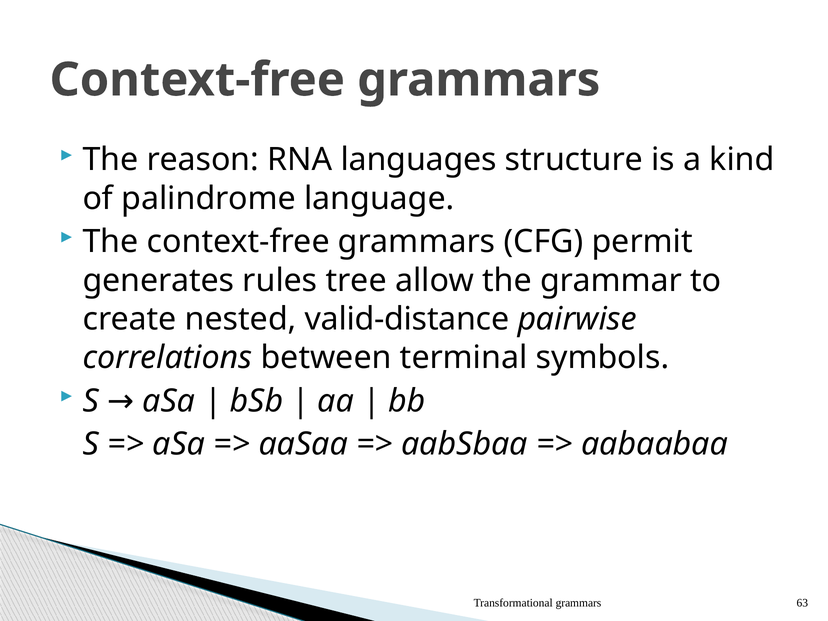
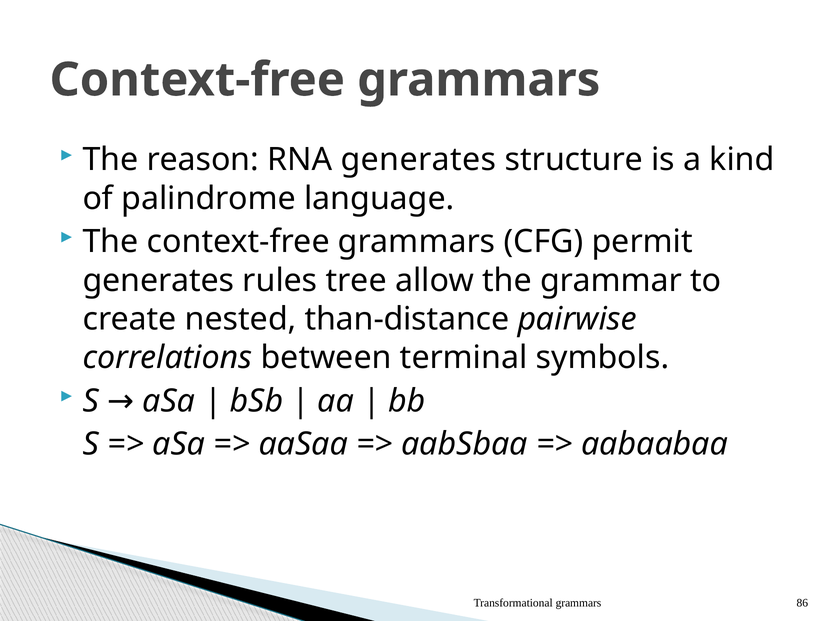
RNA languages: languages -> generates (418, 160)
valid-distance: valid-distance -> than-distance (407, 319)
63: 63 -> 86 (802, 603)
